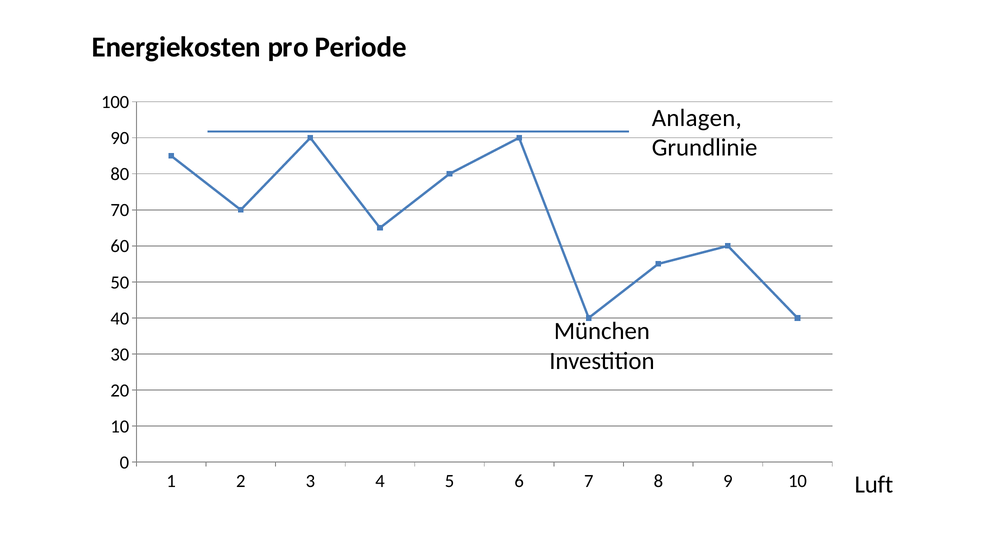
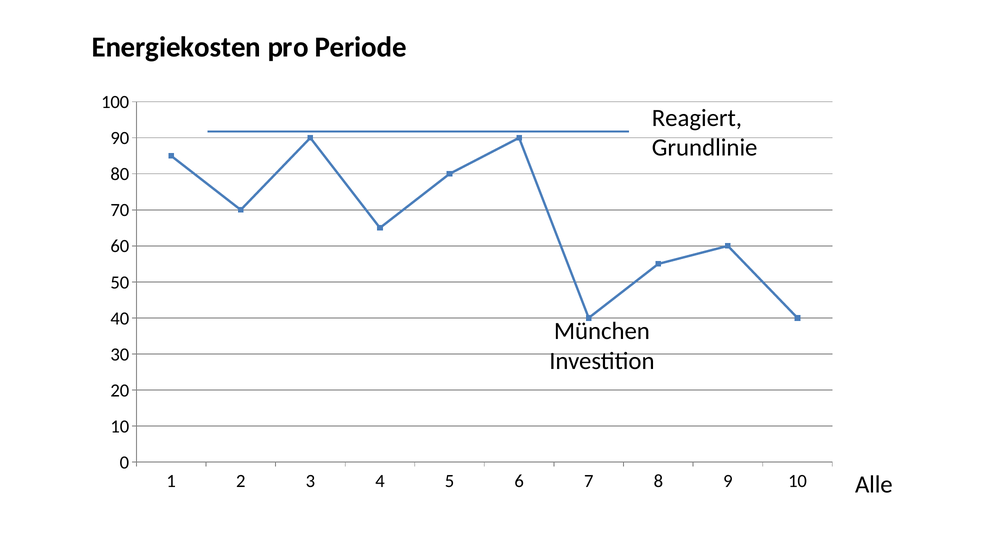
Anlagen: Anlagen -> Reagiert (697, 118)
Luft: Luft -> Alle (874, 484)
